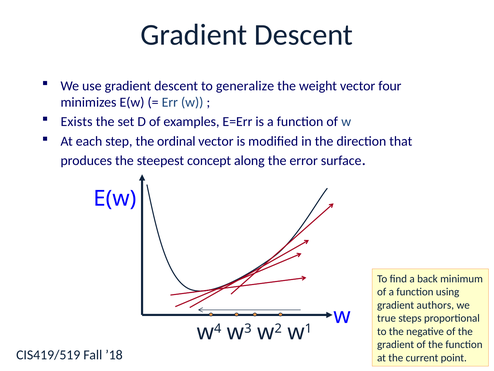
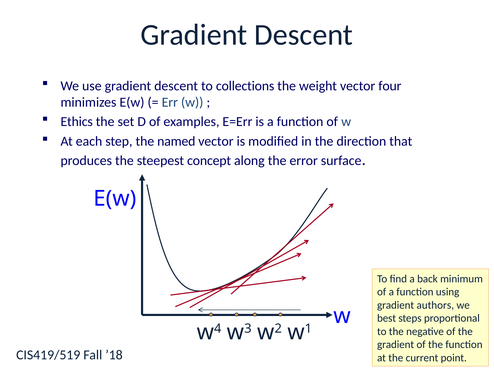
generalize: generalize -> collections (245, 86)
Exists: Exists -> Ethics (77, 121)
ordinal: ordinal -> named (176, 141)
true: true -> best (387, 318)
